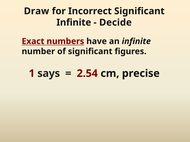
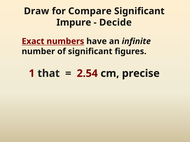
Incorrect: Incorrect -> Compare (90, 11)
Infinite: Infinite -> Impure (74, 23)
says: says -> that (49, 74)
